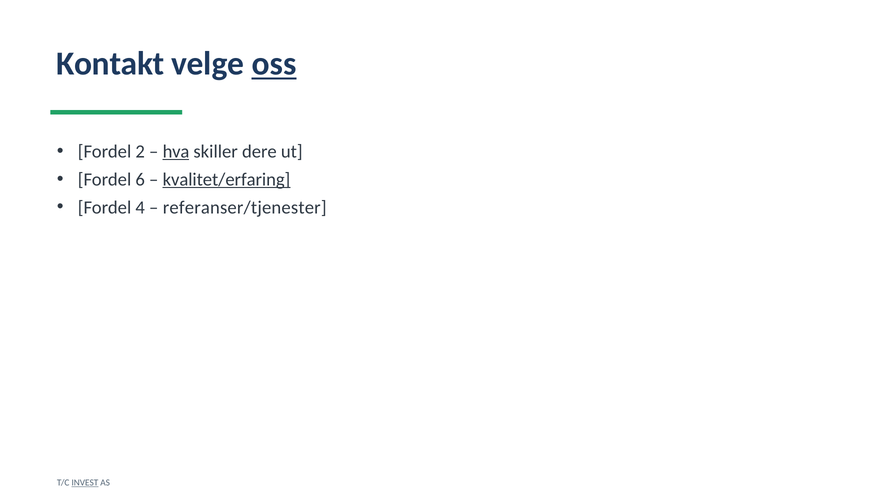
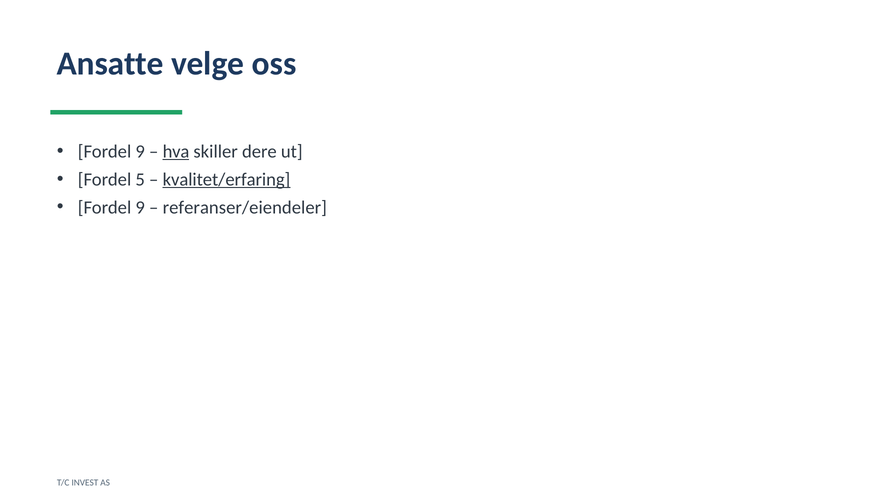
Kontakt: Kontakt -> Ansatte (110, 64)
oss underline: present -> none (274, 64)
2: 2 -> 9 (140, 151)
6: 6 -> 5 (140, 179)
4: 4 -> 9 (140, 207)
referanser/tjenester: referanser/tjenester -> referanser/eiendeler (245, 207)
INVEST underline: present -> none (85, 483)
